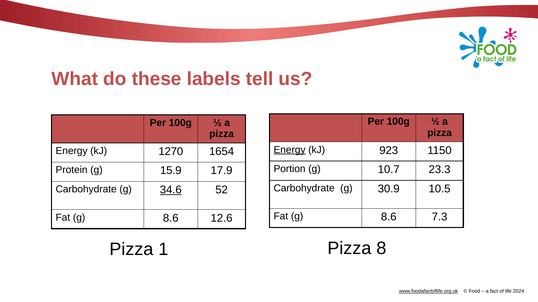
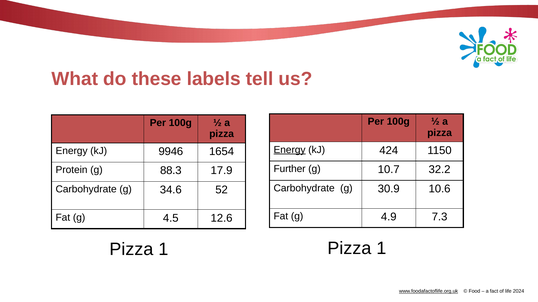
923: 923 -> 424 (389, 151)
1270: 1270 -> 9946 (171, 152)
Portion: Portion -> Further (290, 169)
23.3: 23.3 -> 32.2 (440, 170)
15.9: 15.9 -> 88.3 (171, 171)
10.5: 10.5 -> 10.6 (440, 189)
34.6 underline: present -> none (171, 190)
8.6: 8.6 -> 4.9 (389, 217)
8.6: 8.6 -> 4.5 (171, 218)
1 Pizza 8: 8 -> 1 (381, 249)
